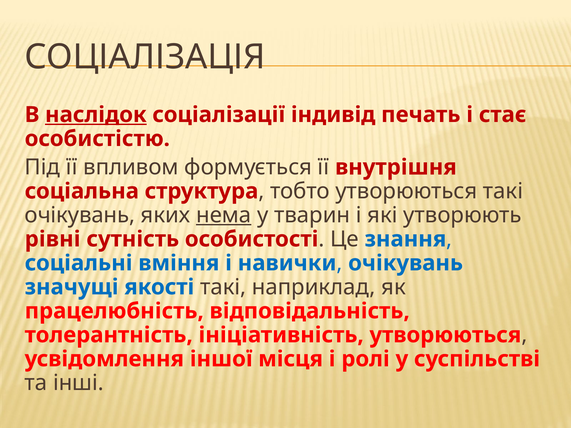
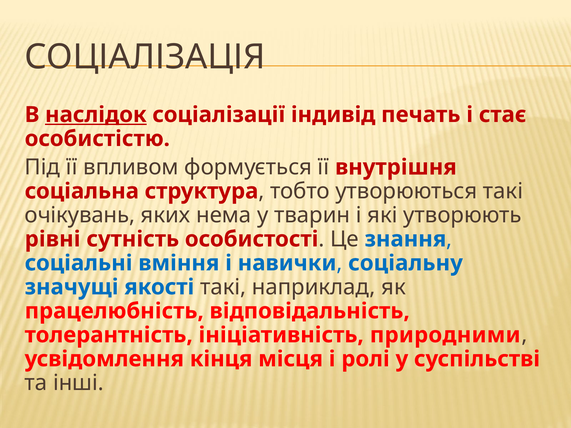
нема underline: present -> none (224, 215)
очікувань: очікувань -> соціальну (406, 263)
ініціативність утворюються: утворюються -> природними (445, 335)
іншої: іншої -> кінця (221, 359)
